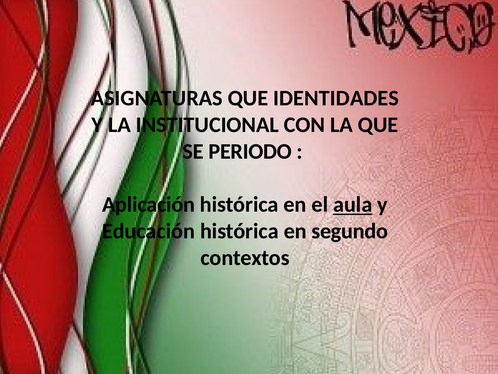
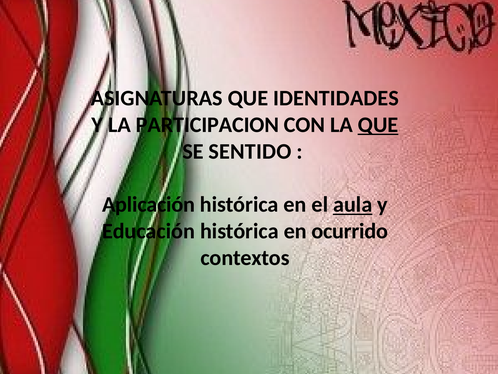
INSTITUCIONAL: INSTITUCIONAL -> PARTICIPACION (207, 125)
QUE underline: none -> present (378, 125)
PERIODO: PERIODO -> SENTIDO (250, 151)
segundo: segundo -> ocurrido (350, 231)
